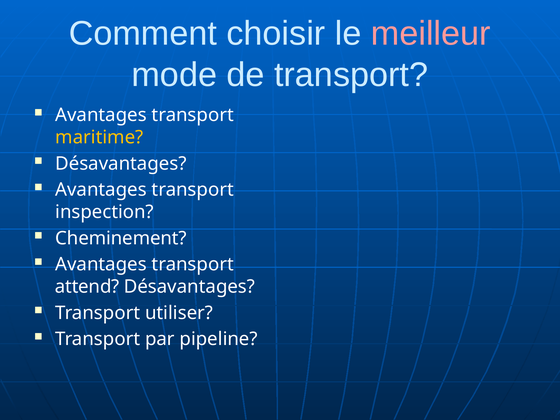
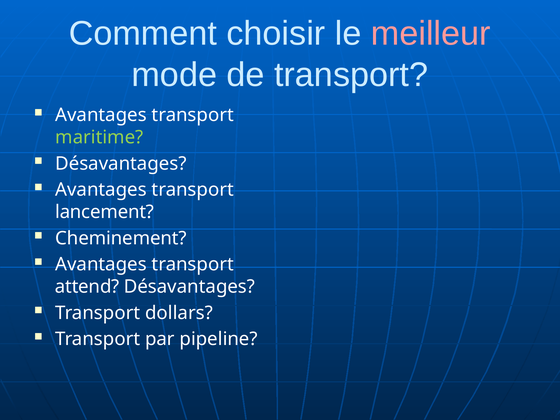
maritime colour: yellow -> light green (99, 137)
inspection: inspection -> lancement (105, 212)
utiliser: utiliser -> dollars (179, 313)
